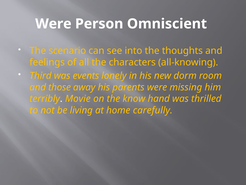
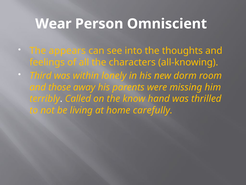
Were: Were -> Wear (53, 24)
scenario: scenario -> appears (67, 51)
events: events -> within (86, 76)
Movie: Movie -> Called (78, 99)
